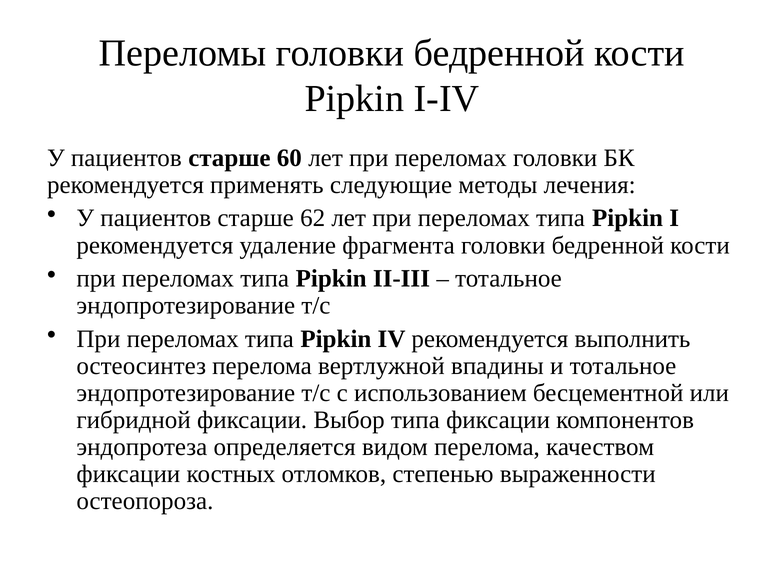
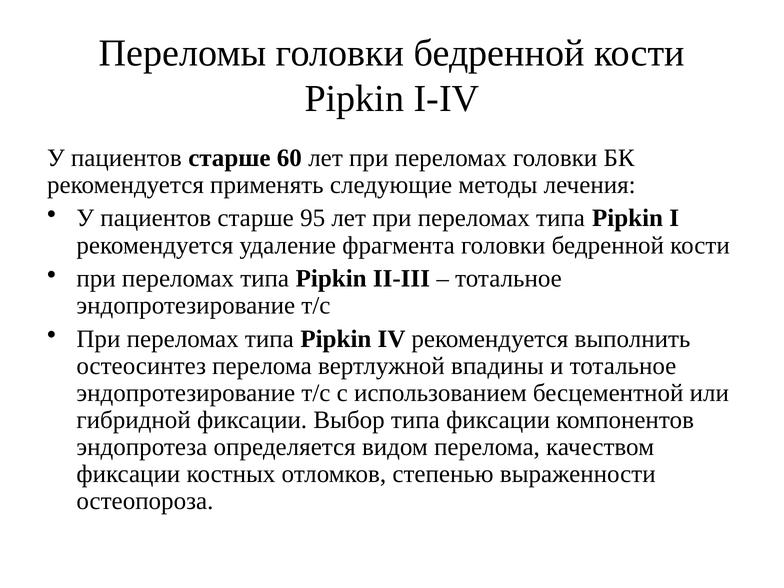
62: 62 -> 95 (313, 218)
